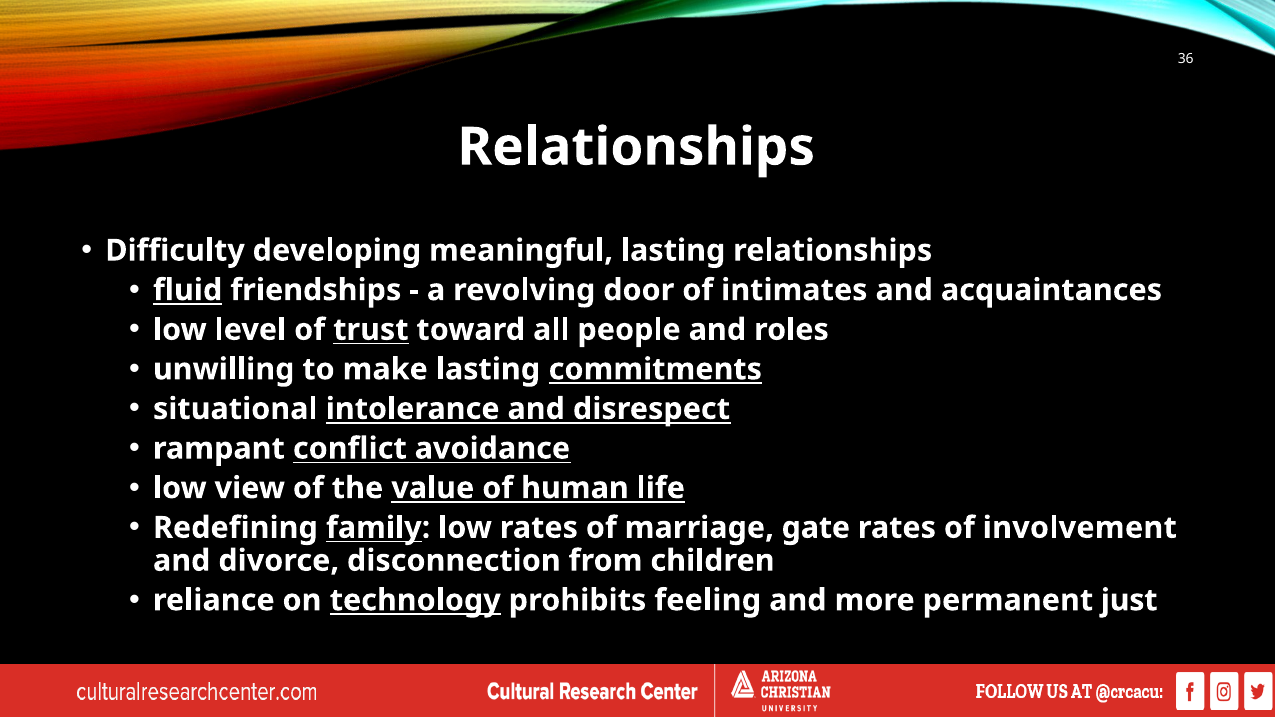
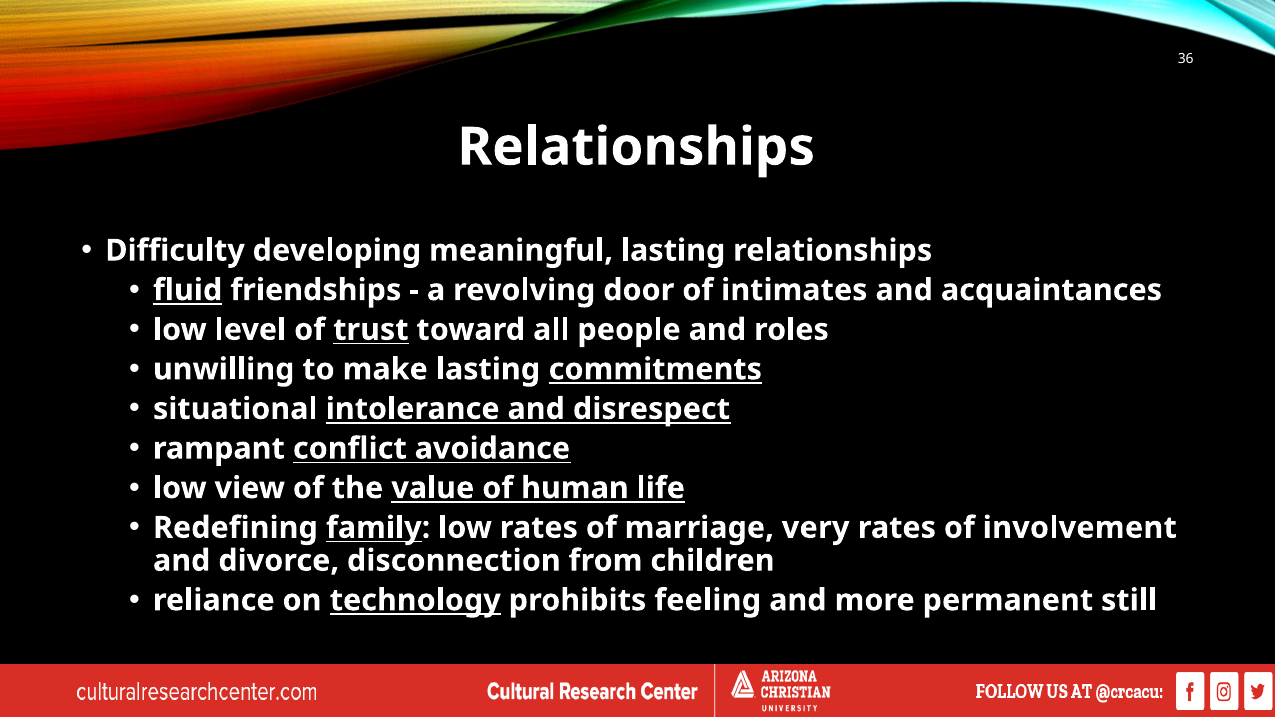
gate: gate -> very (816, 528)
just: just -> still (1129, 600)
